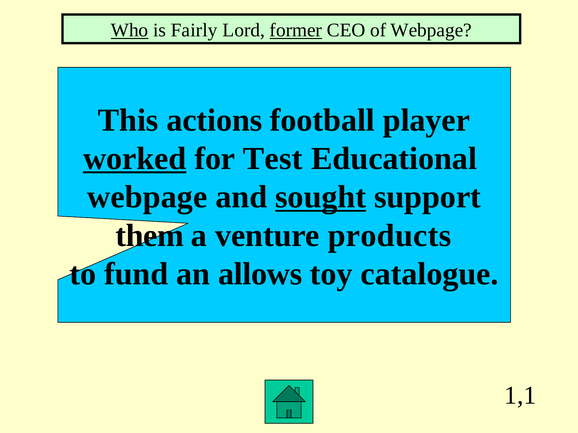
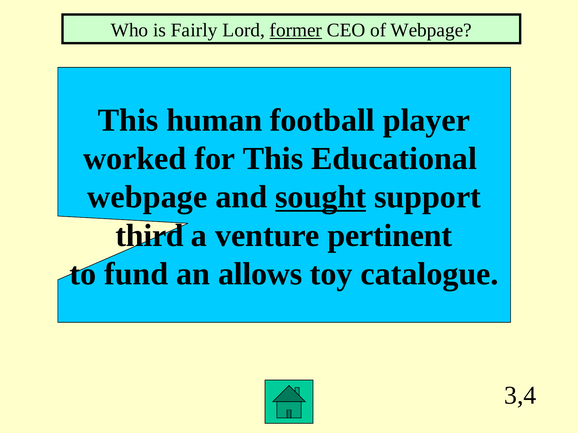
Who underline: present -> none (130, 30)
actions: actions -> human (214, 120)
worked underline: present -> none (135, 159)
for Test: Test -> This (273, 159)
them: them -> third (150, 236)
products: products -> pertinent (390, 236)
1,1: 1,1 -> 3,4 (520, 396)
